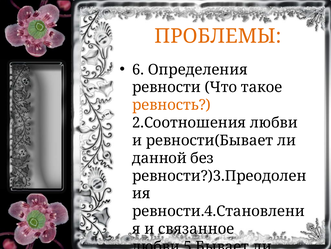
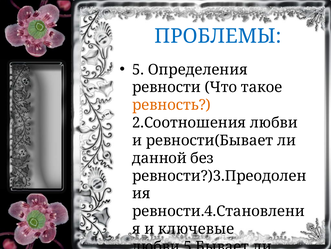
ПРОБЛЕМЫ colour: orange -> blue (218, 36)
6: 6 -> 5 (138, 69)
связанное: связанное -> ключевые (196, 228)
